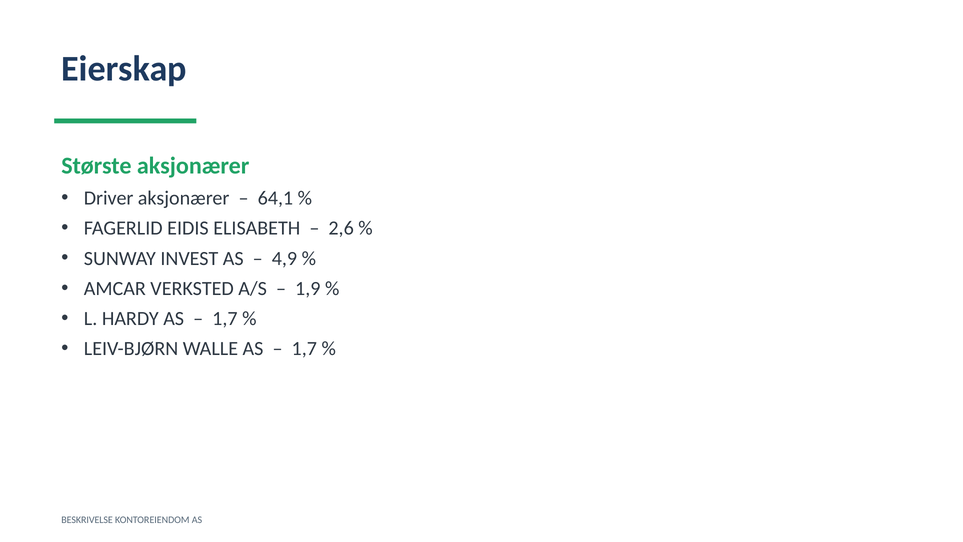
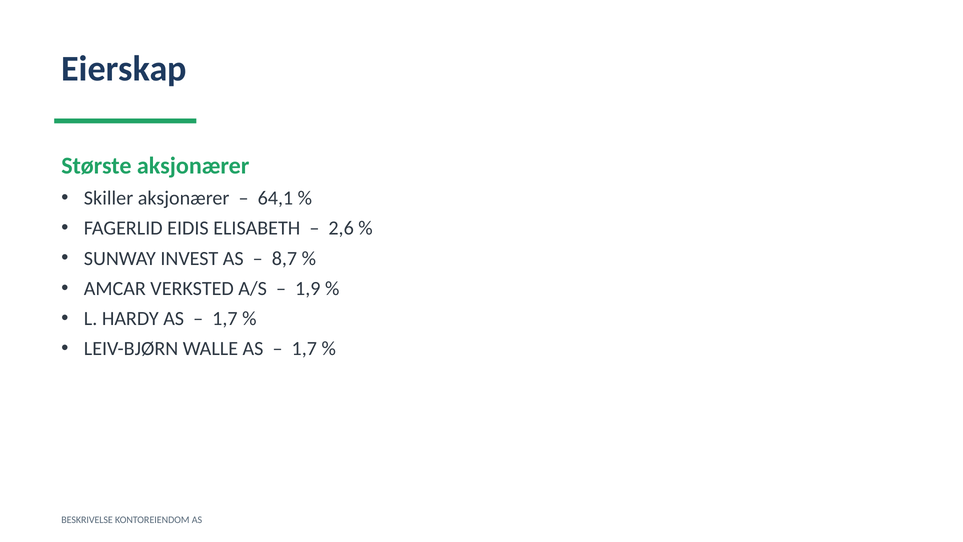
Driver: Driver -> Skiller (109, 198)
4,9: 4,9 -> 8,7 (284, 258)
